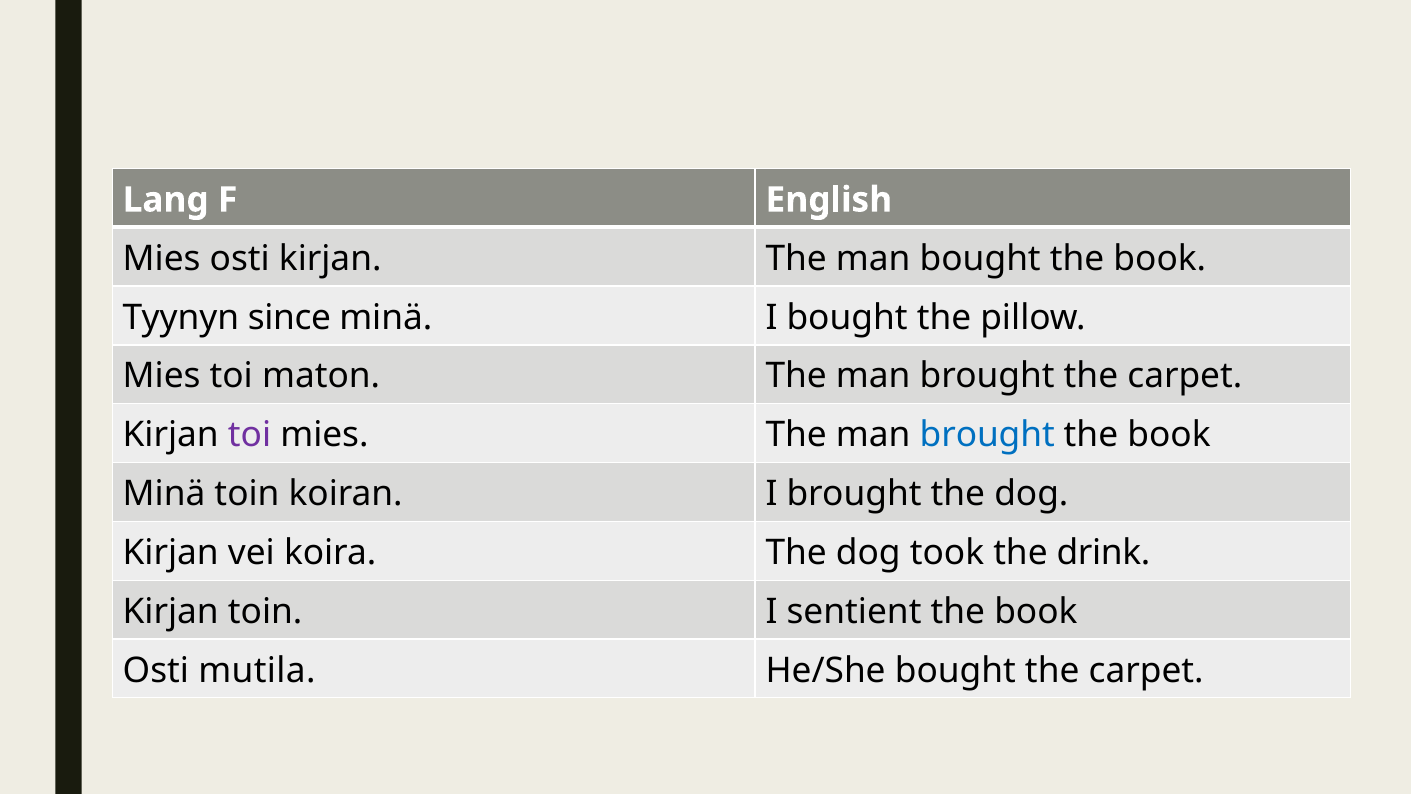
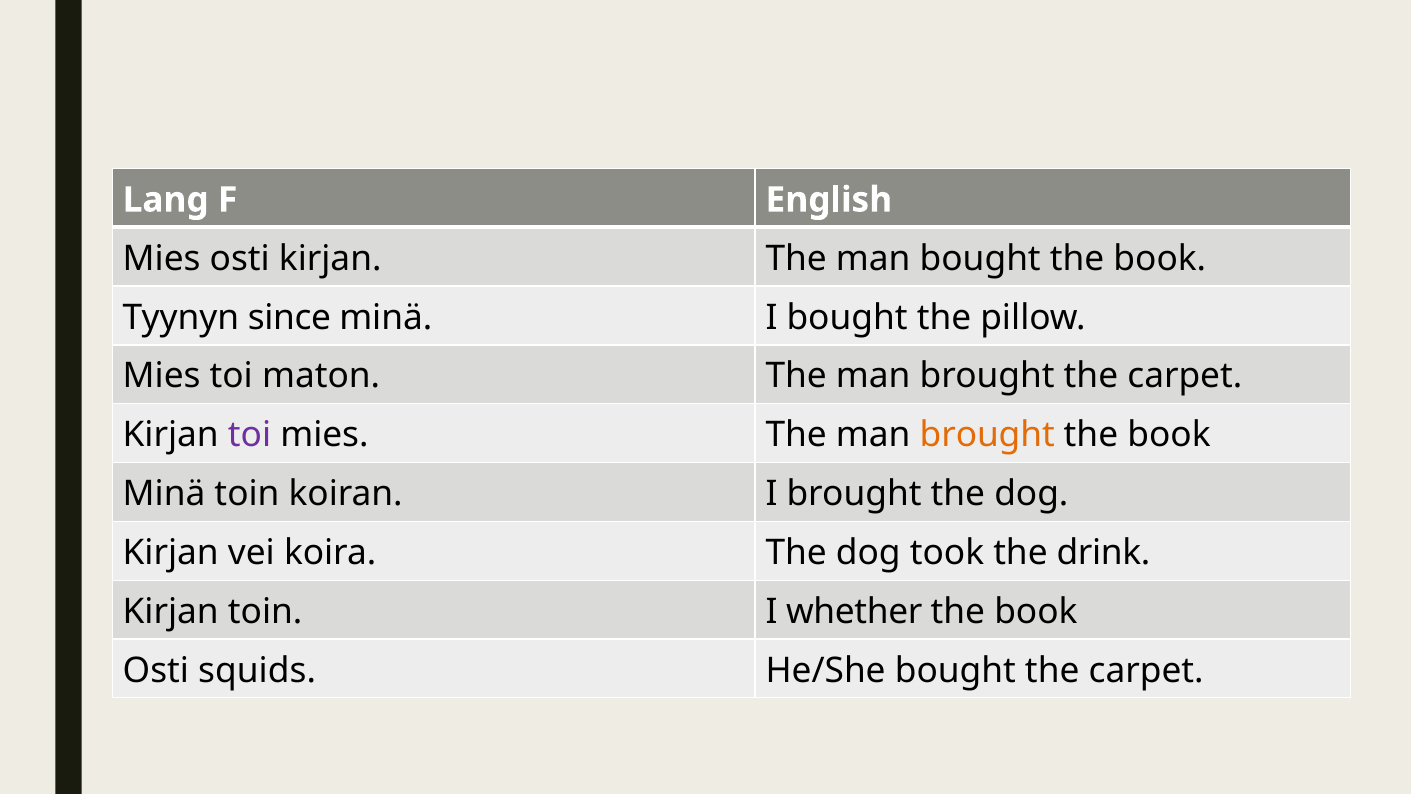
brought colour: blue -> orange (987, 435)
sentient: sentient -> whether (854, 611)
mutila: mutila -> squids (257, 670)
